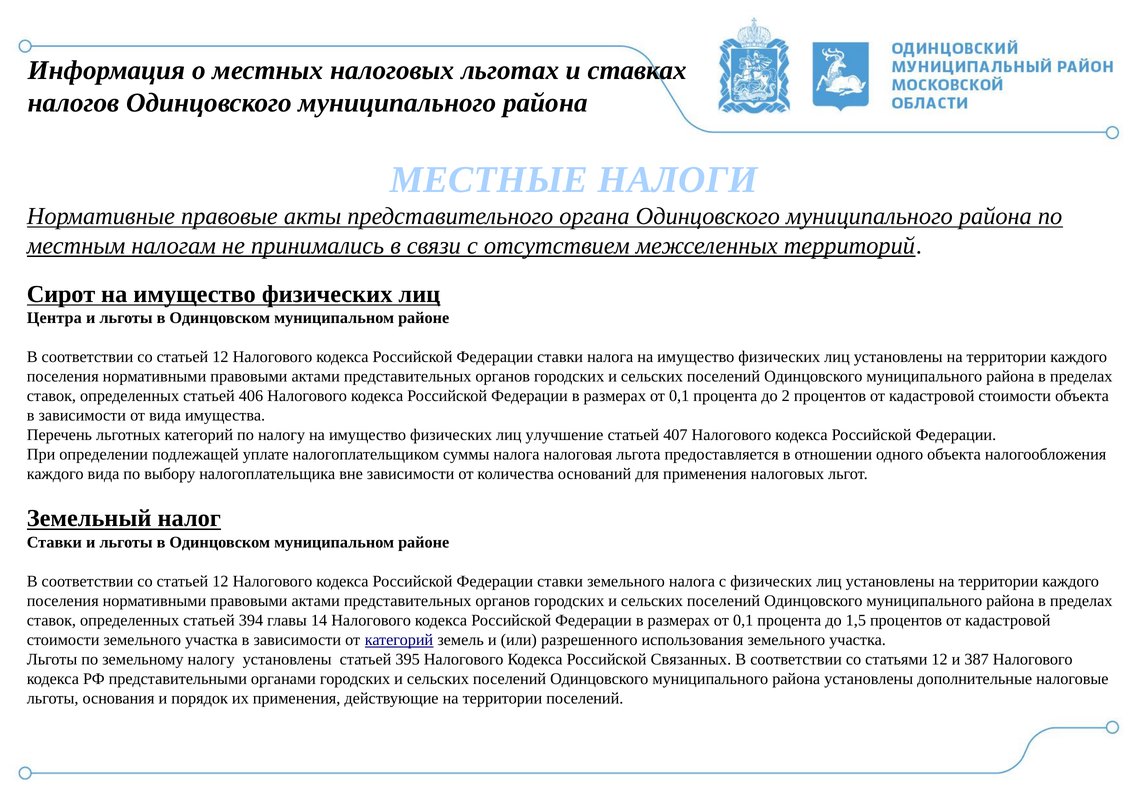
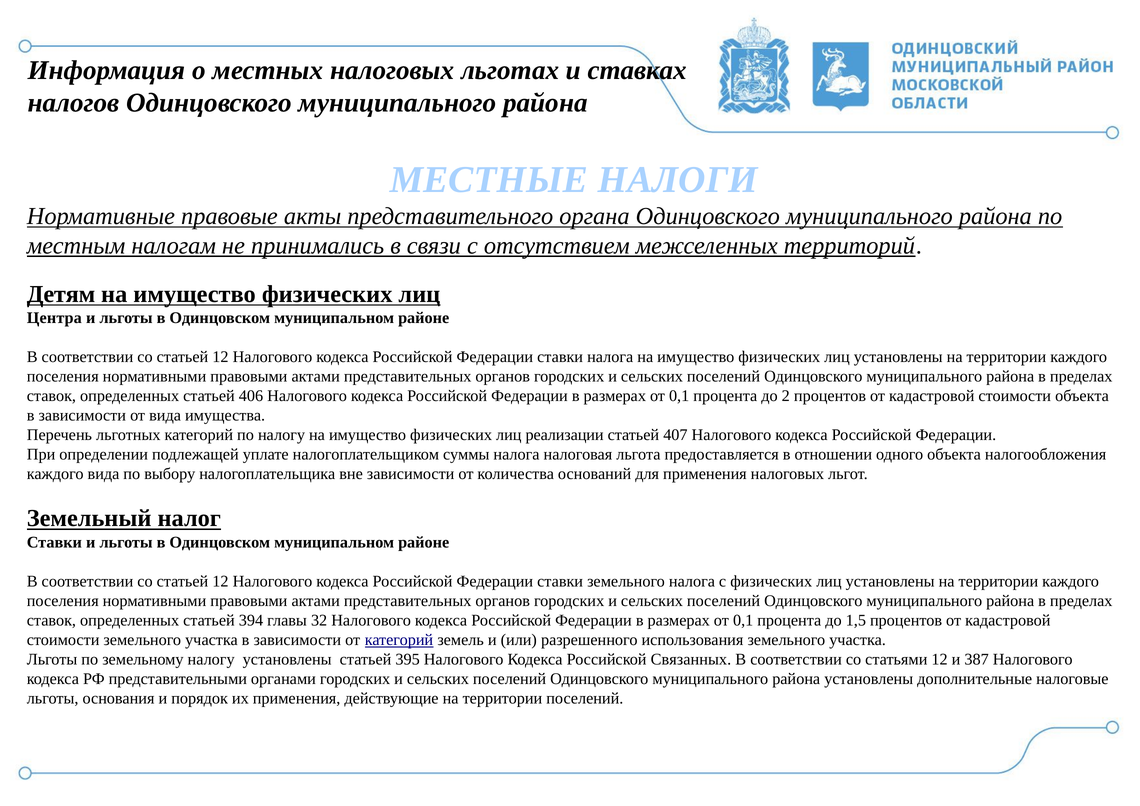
Сирот: Сирот -> Детям (61, 294)
улучшение: улучшение -> реализации (565, 435)
14: 14 -> 32 (319, 620)
